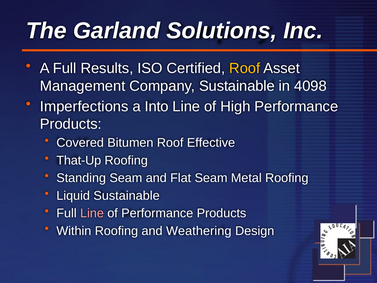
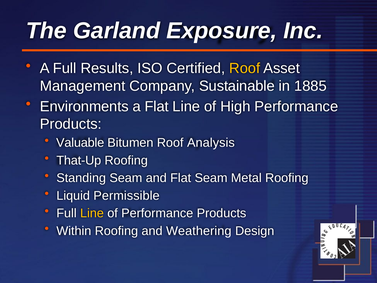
Solutions: Solutions -> Exposure (222, 31)
4098: 4098 -> 1885 (310, 86)
Imperfections: Imperfections -> Environments (84, 106)
a Into: Into -> Flat (157, 106)
Covered: Covered -> Valuable (80, 143)
Effective: Effective -> Analysis (211, 143)
Liquid Sustainable: Sustainable -> Permissible (127, 195)
Line colour: pink -> yellow (92, 213)
